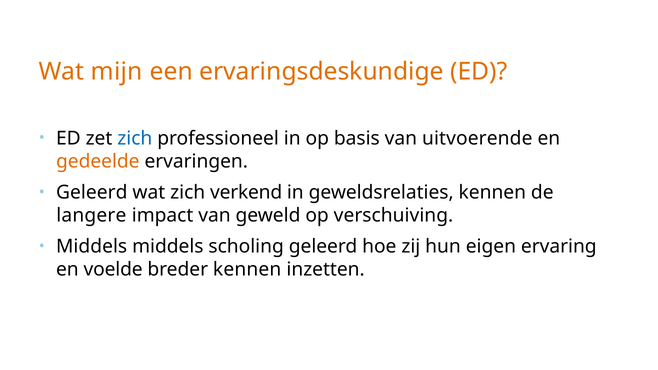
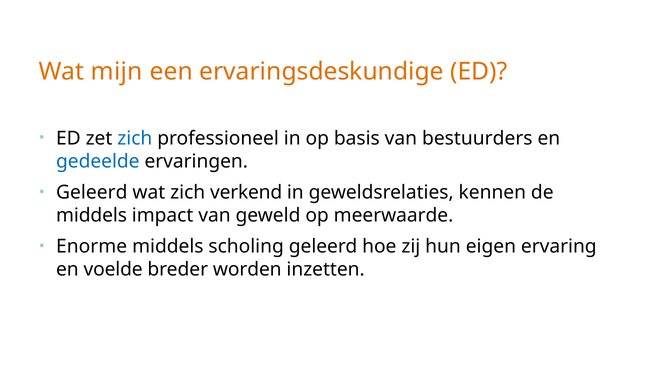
uitvoerende: uitvoerende -> bestuurders (477, 138)
gedeelde colour: orange -> blue (98, 161)
langere: langere -> middels (92, 215)
verschuiving: verschuiving -> meerwaarde (394, 215)
Middels: Middels -> Enorme (92, 247)
breder kennen: kennen -> worden (247, 270)
